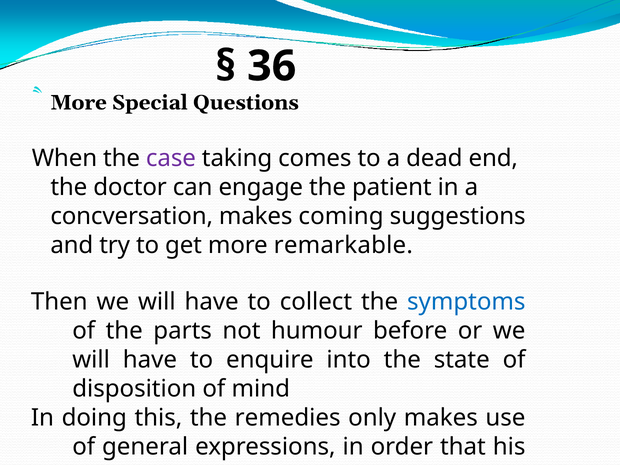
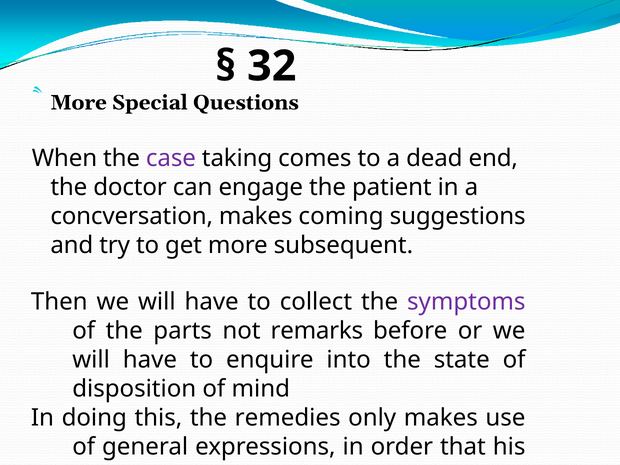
36: 36 -> 32 (272, 66)
remarkable: remarkable -> subsequent (343, 245)
symptoms colour: blue -> purple (466, 302)
humour: humour -> remarks (317, 331)
